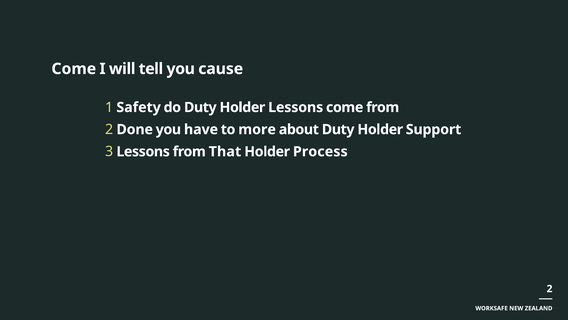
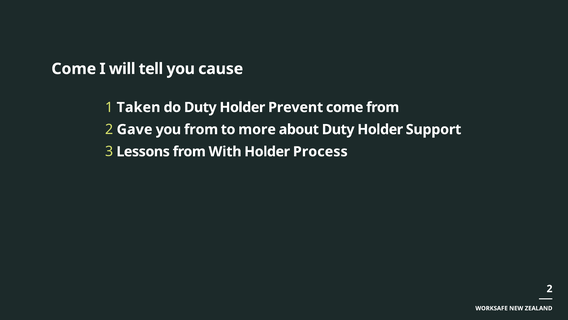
Safety: Safety -> Taken (139, 107)
Holder Lessons: Lessons -> Prevent (296, 107)
Done: Done -> Gave (135, 129)
you have: have -> from (201, 129)
That: That -> With (225, 151)
